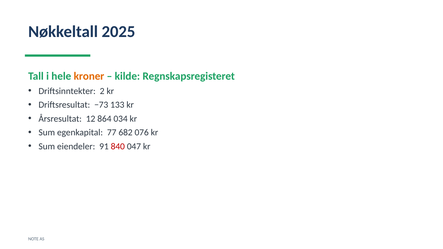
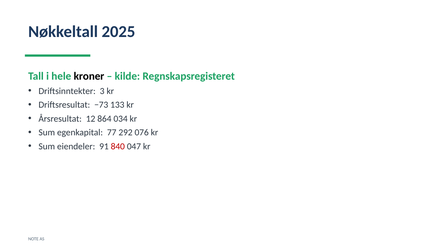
kroner colour: orange -> black (89, 76)
2: 2 -> 3 (102, 91)
682: 682 -> 292 (126, 133)
